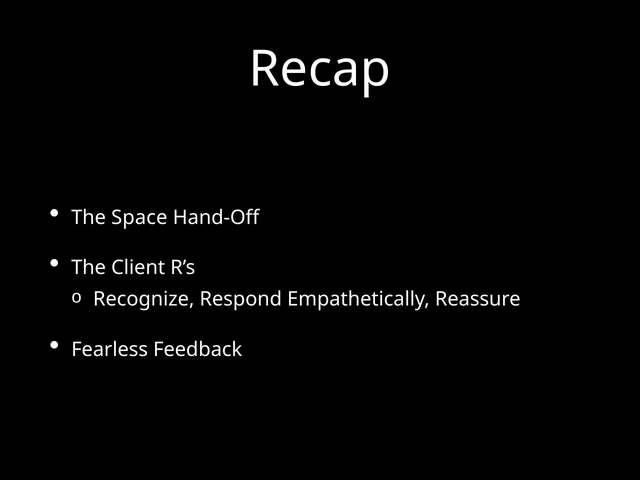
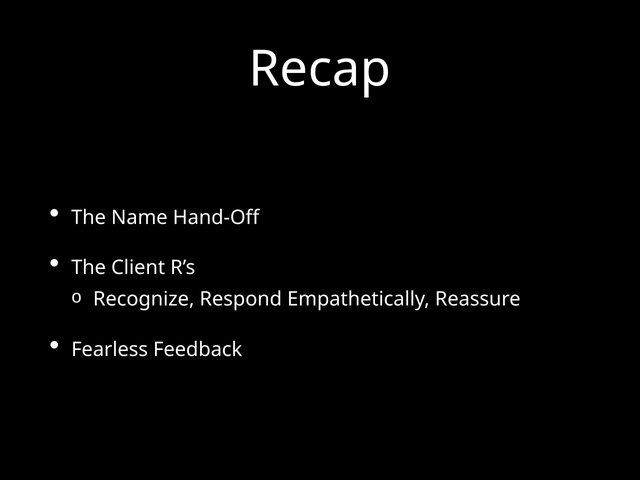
Space: Space -> Name (139, 218)
